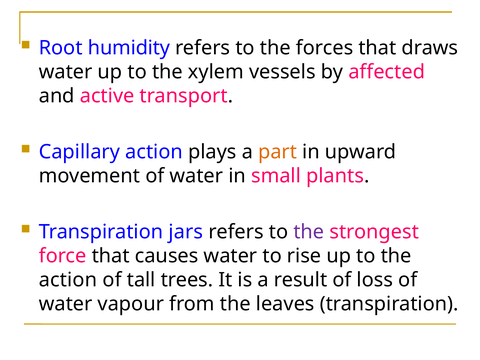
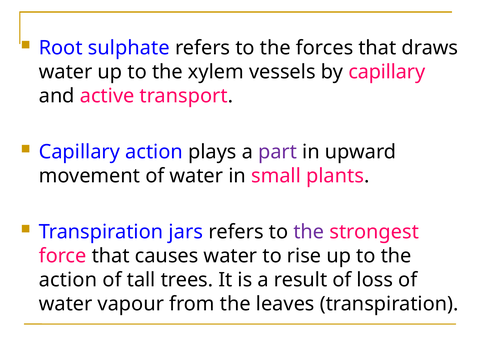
humidity: humidity -> sulphate (129, 48)
by affected: affected -> capillary (387, 72)
part colour: orange -> purple (278, 152)
